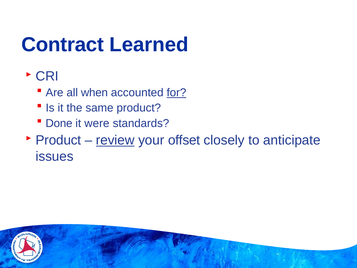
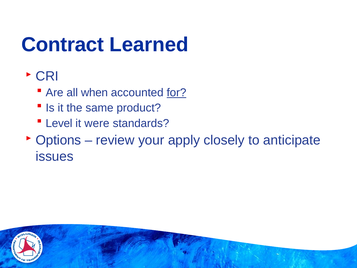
Done: Done -> Level (59, 123)
Product: Product -> Options (58, 140)
review underline: present -> none (115, 140)
offset: offset -> apply (184, 140)
